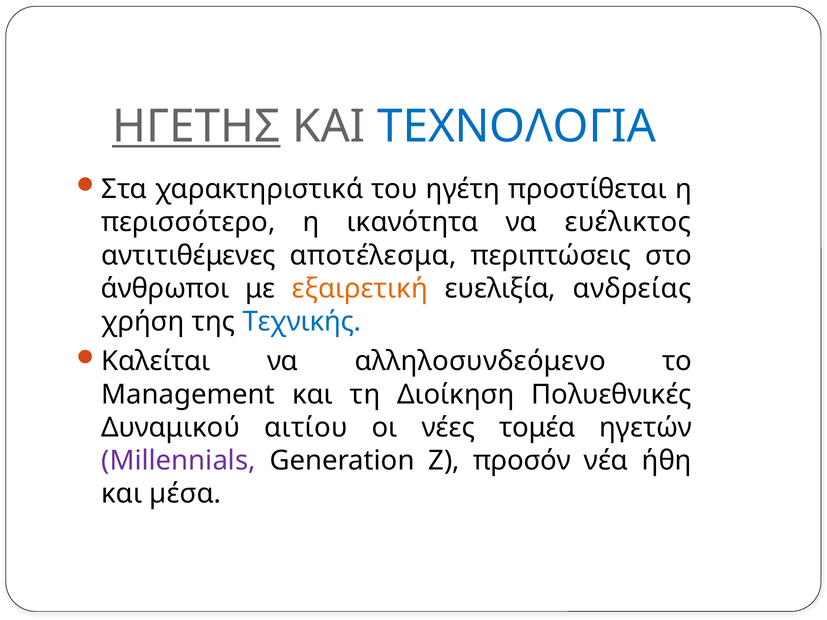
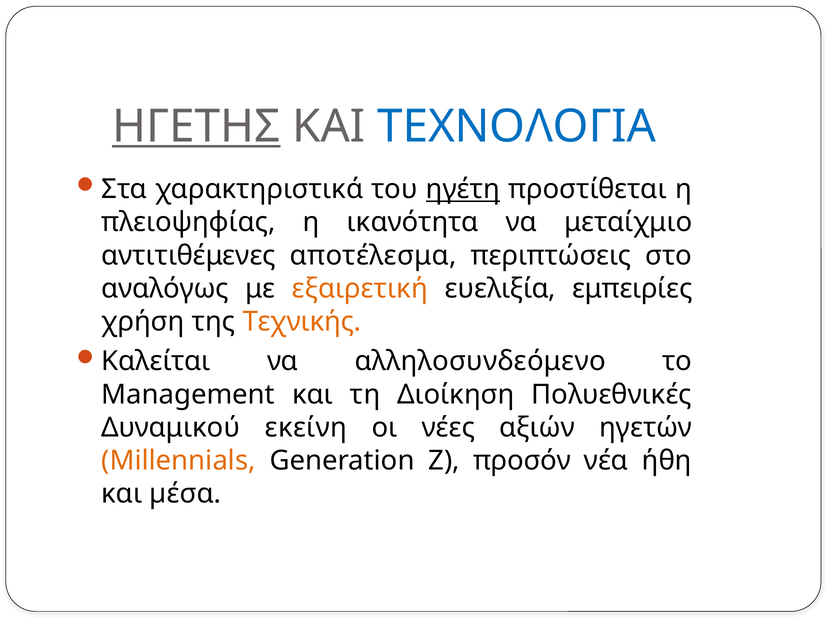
ηγέτη underline: none -> present (463, 189)
περισσότερο: περισσότερο -> πλειοψηφίας (188, 222)
ευέλικτος: ευέλικτος -> μεταίχμιο (628, 222)
άνθρωποι: άνθρωποι -> αναλόγως (165, 289)
ανδρείας: ανδρείας -> εμπειρίες (632, 289)
Τεχνικής colour: blue -> orange (302, 322)
αιτίου: αιτίου -> εκείνη (306, 428)
τομέα: τομέα -> αξιών (537, 428)
Millennials colour: purple -> orange (178, 461)
